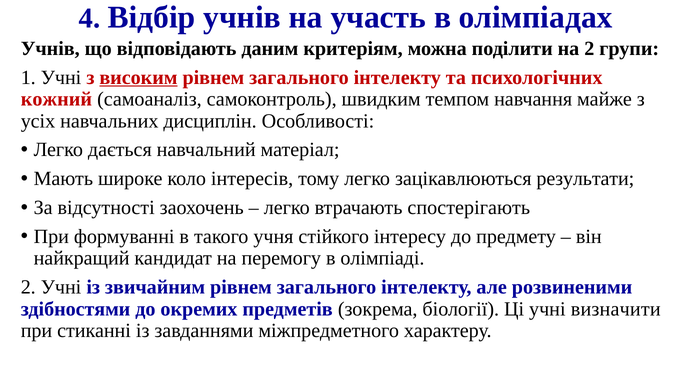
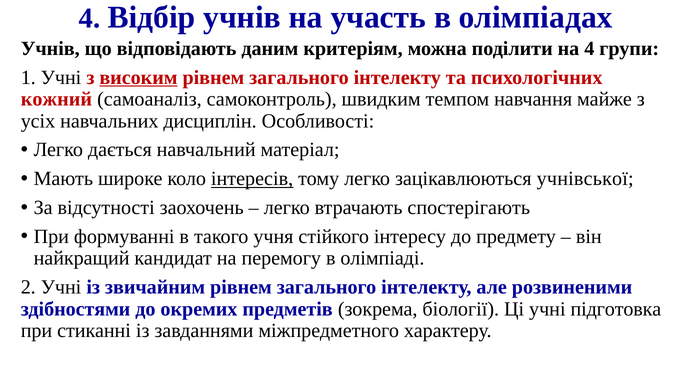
на 2: 2 -> 4 (589, 48)
інтересів underline: none -> present (252, 179)
результати: результати -> учнівської (585, 179)
визначити: визначити -> підготовка (616, 309)
